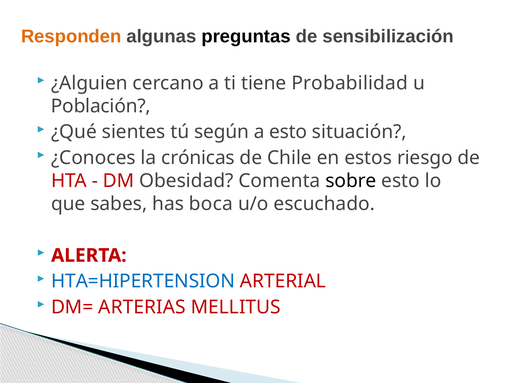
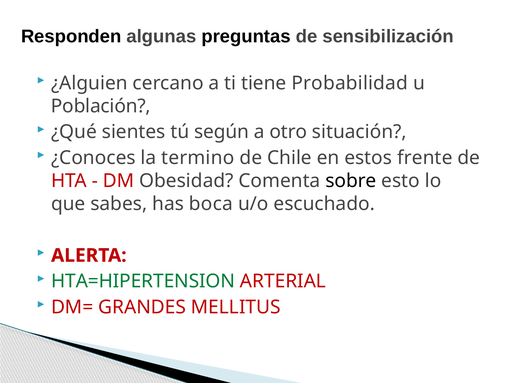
Responden colour: orange -> black (71, 36)
a esto: esto -> otro (288, 132)
crónicas: crónicas -> termino (198, 158)
riesgo: riesgo -> frente (425, 158)
HTA=HIPERTENSION colour: blue -> green (143, 282)
ARTERIAS: ARTERIAS -> GRANDES (142, 307)
